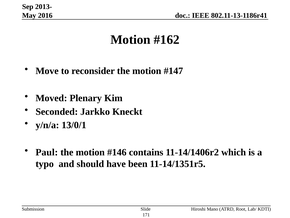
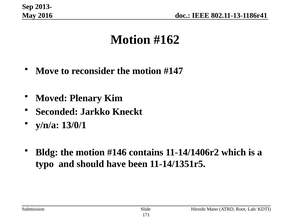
Paul: Paul -> Bldg (47, 152)
